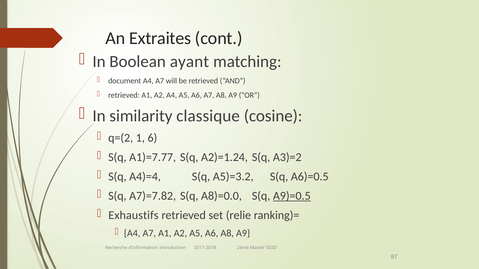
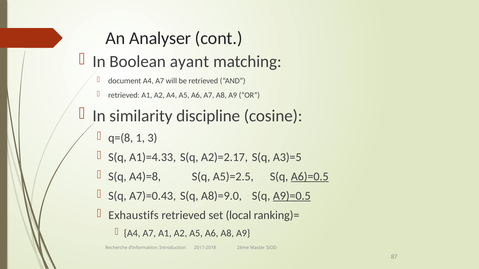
Extraites: Extraites -> Analyser (160, 38)
classique: classique -> discipline (208, 116)
q=(2: q=(2 -> q=(8 (121, 138)
6: 6 -> 3 (152, 138)
A1)=7.77: A1)=7.77 -> A1)=4.33 (153, 157)
A2)=1.24: A2)=1.24 -> A2)=2.17 (224, 157)
A3)=2: A3)=2 -> A3)=5 (287, 157)
A4)=4: A4)=4 -> A4)=8 (145, 177)
A5)=3.2: A5)=3.2 -> A5)=2.5 (233, 177)
A6)=0.5 underline: none -> present (310, 177)
A7)=7.82: A7)=7.82 -> A7)=0.43 (153, 196)
A8)=0.0: A8)=0.0 -> A8)=9.0 (221, 196)
relie: relie -> local (239, 215)
